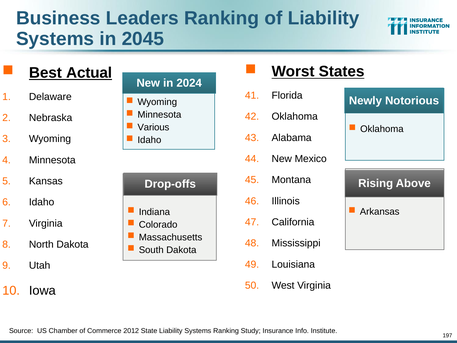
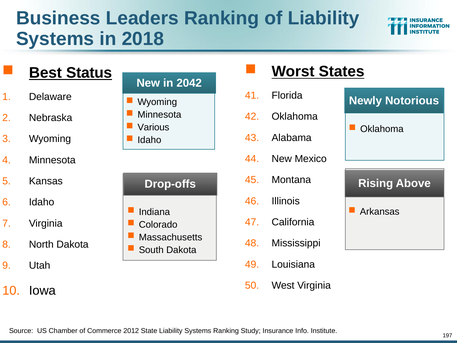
2045: 2045 -> 2018 (143, 39)
Actual: Actual -> Status (89, 73)
2024: 2024 -> 2042 (189, 83)
